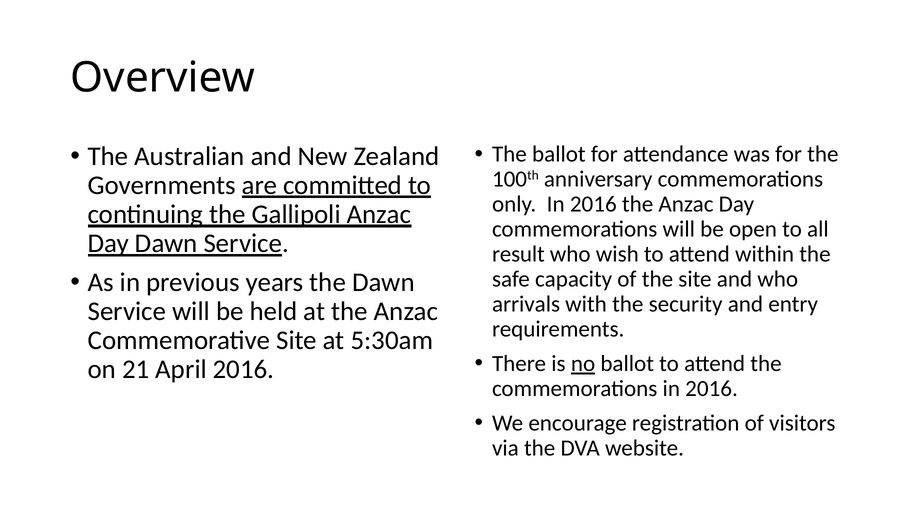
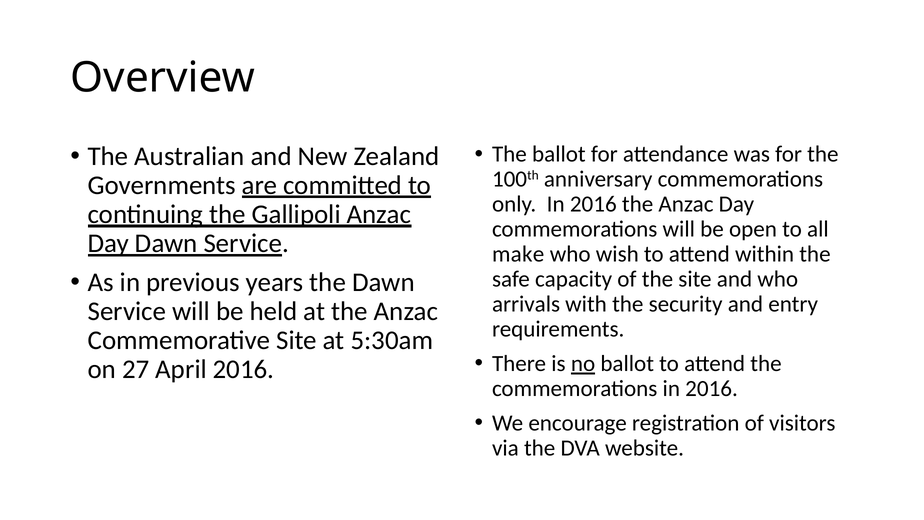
result: result -> make (518, 254)
21: 21 -> 27 (136, 369)
